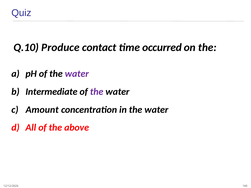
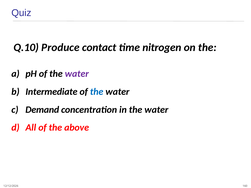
occurred: occurred -> nitrogen (162, 47)
the colour: purple -> blue (97, 92)
Amount: Amount -> Demand (42, 110)
